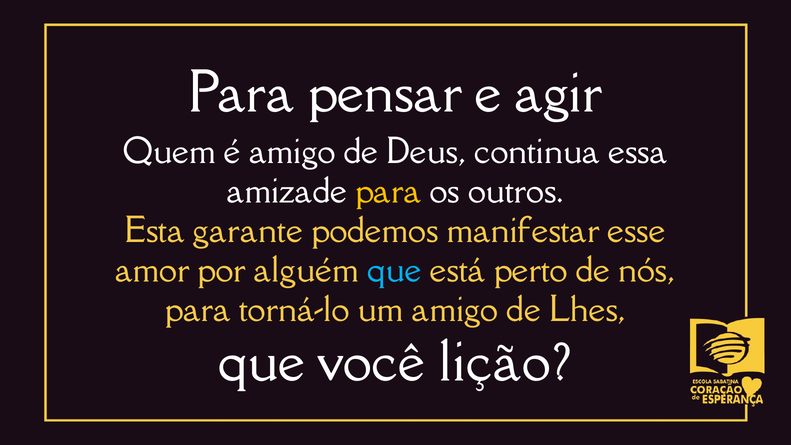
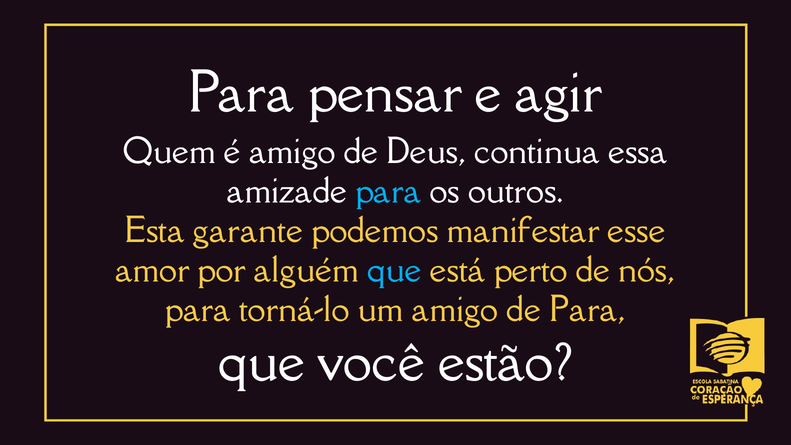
para colour: yellow -> light blue (388, 192)
de Lhes: Lhes -> Para (587, 310)
lição: lição -> estão (506, 363)
